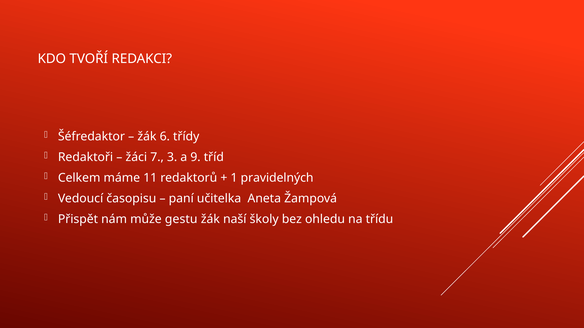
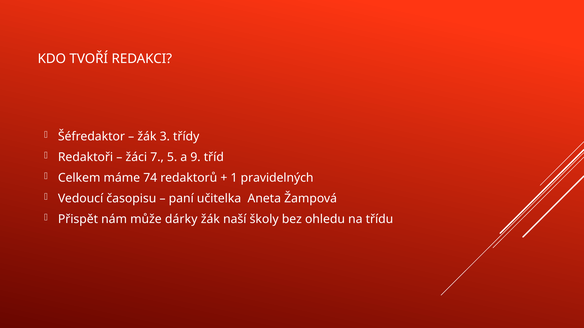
6: 6 -> 3 (165, 137)
3: 3 -> 5 (172, 157)
11: 11 -> 74 (150, 178)
gestu: gestu -> dárky (181, 219)
